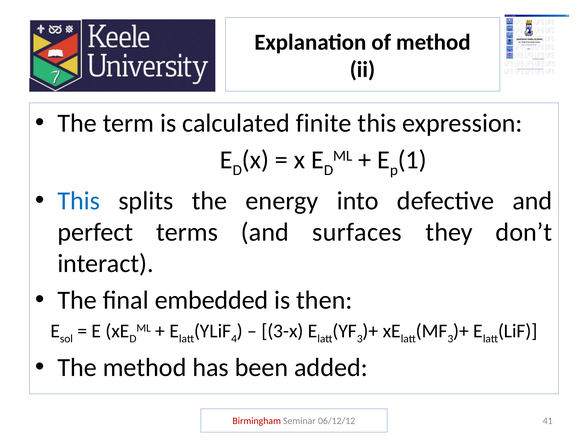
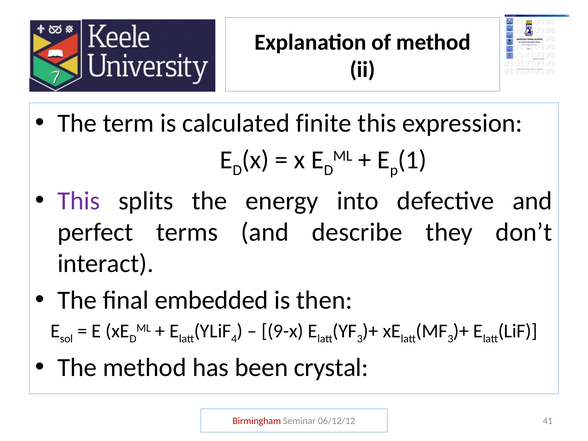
This colour: blue -> purple (79, 201)
surfaces: surfaces -> describe (357, 232)
3-x: 3-x -> 9-x (282, 331)
added: added -> crystal (331, 367)
